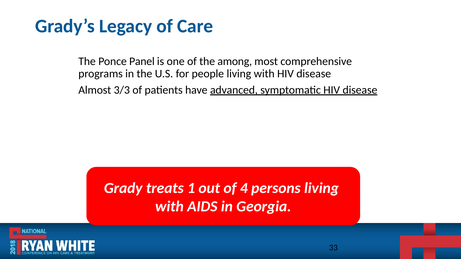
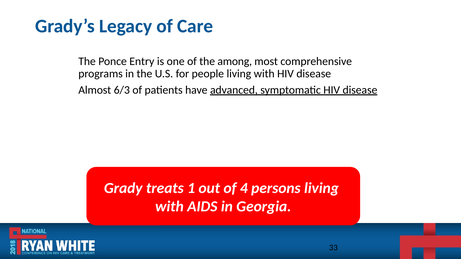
Panel: Panel -> Entry (142, 61)
3/3: 3/3 -> 6/3 (122, 90)
